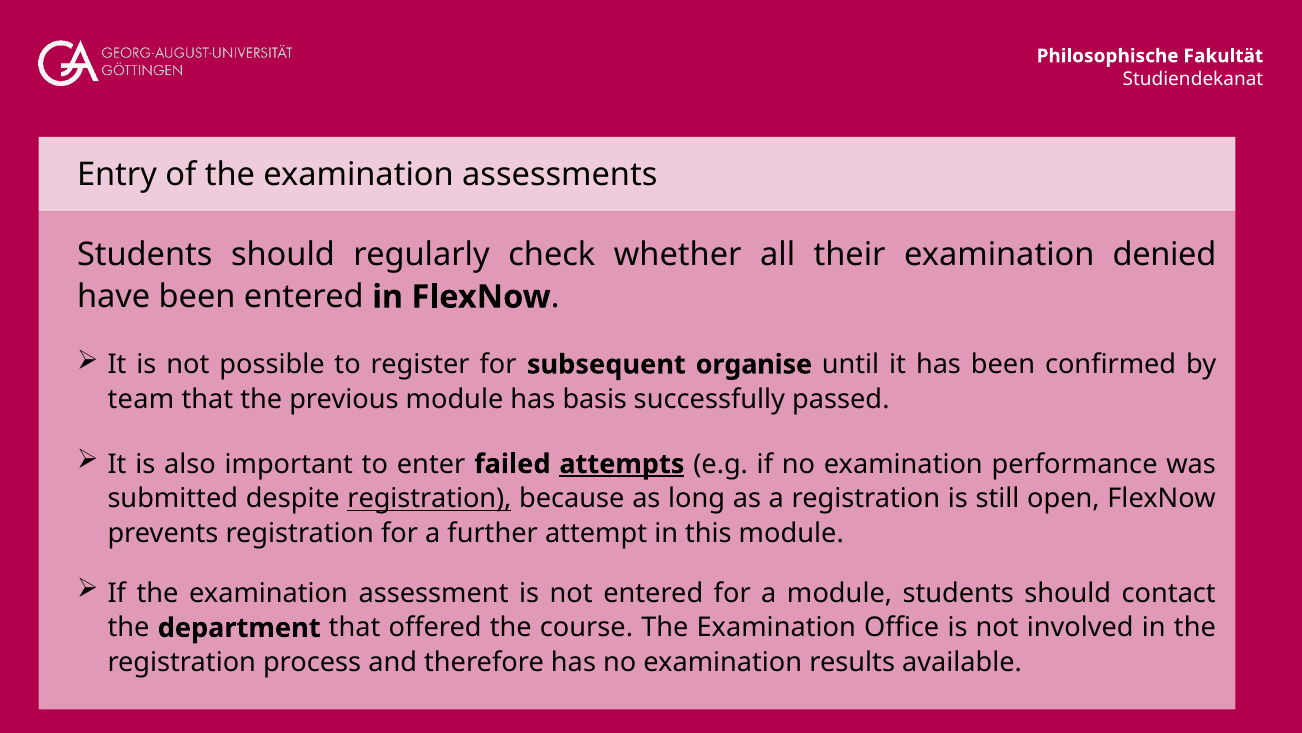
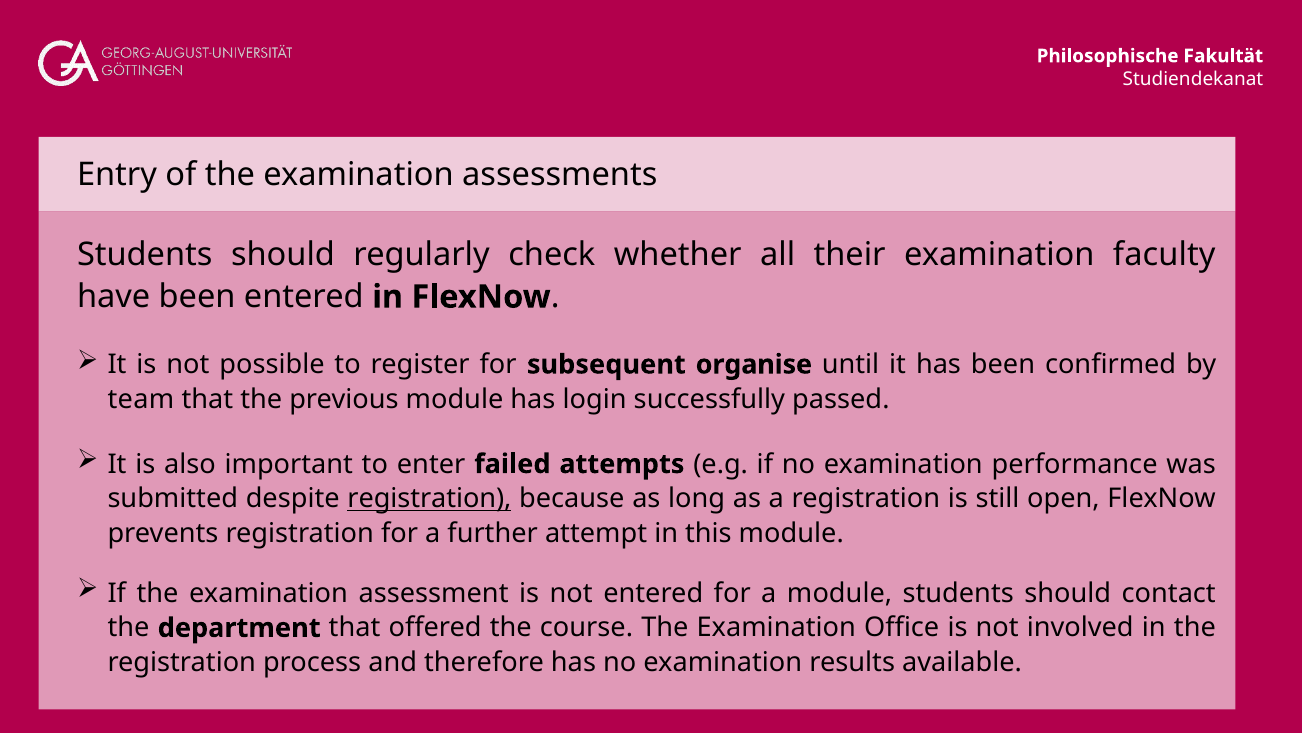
denied: denied -> faculty (1164, 255)
basis: basis -> login (595, 399)
attempts underline: present -> none (622, 464)
